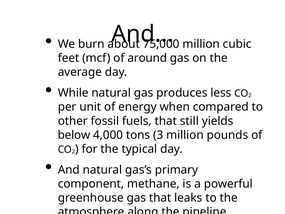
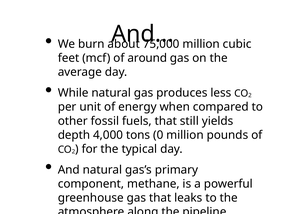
below: below -> depth (74, 135)
3: 3 -> 0 (158, 135)
